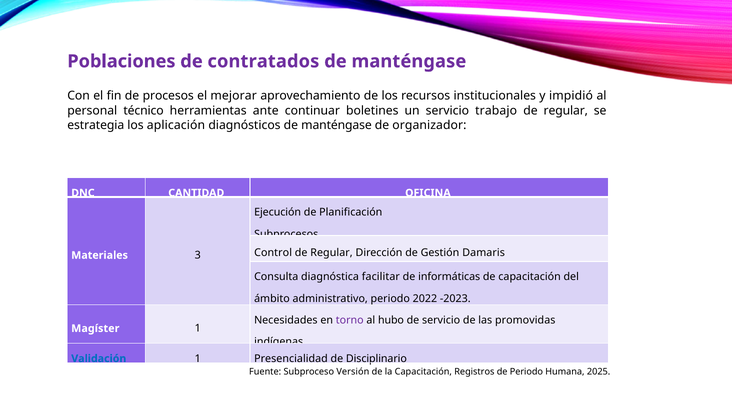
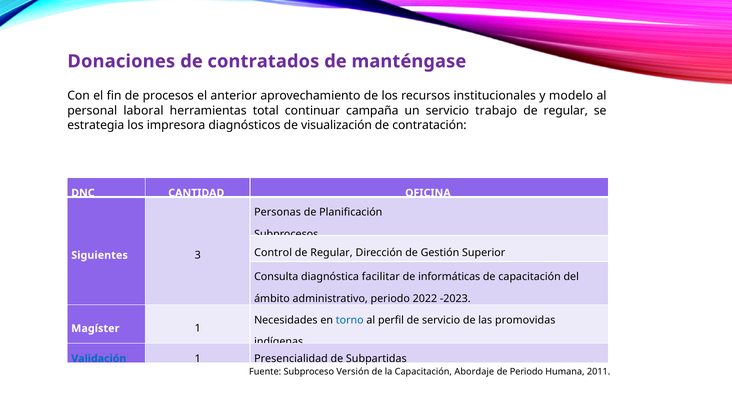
Poblaciones: Poblaciones -> Donaciones (121, 61)
mejorar: mejorar -> anterior (234, 96)
impidió: impidió -> modelo (571, 96)
técnico: técnico -> laboral (143, 111)
ante: ante -> total (266, 111)
boletines: boletines -> campaña (372, 111)
aplicación: aplicación -> impresora (176, 125)
diagnósticos de manténgase: manténgase -> visualización (337, 125)
organizador: organizador -> contratación (429, 125)
Ejecución: Ejecución -> Personas (278, 212)
Damaris: Damaris -> Superior (484, 253)
Materiales: Materiales -> Siguientes (100, 255)
torno colour: purple -> blue (350, 320)
hubo: hubo -> perfil (391, 320)
Disciplinario: Disciplinario -> Subpartidas (376, 358)
Registros: Registros -> Abordaje (474, 372)
2025: 2025 -> 2011 (599, 372)
